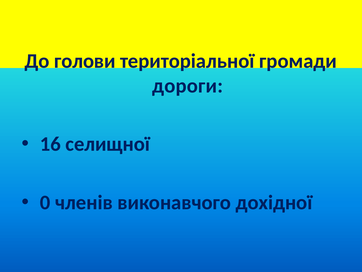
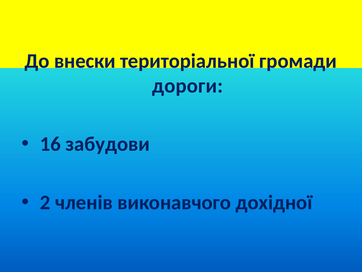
голови: голови -> внески (85, 61)
селищної: селищної -> забудови (108, 144)
0: 0 -> 2 (45, 202)
